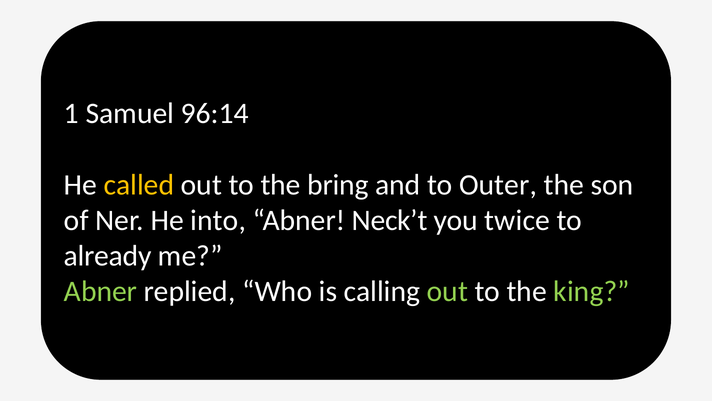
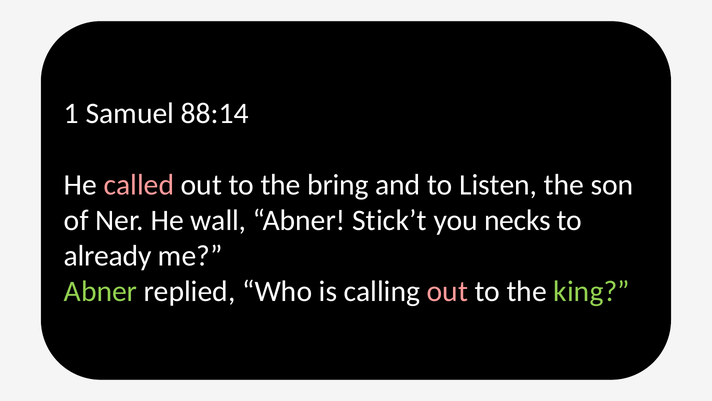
96:14: 96:14 -> 88:14 (215, 113)
called colour: yellow -> pink (139, 184)
Outer: Outer -> Listen (498, 184)
into: into -> wall (218, 220)
Neck’t: Neck’t -> Stick’t (389, 220)
twice: twice -> necks (517, 220)
out colour: light green -> pink (447, 291)
